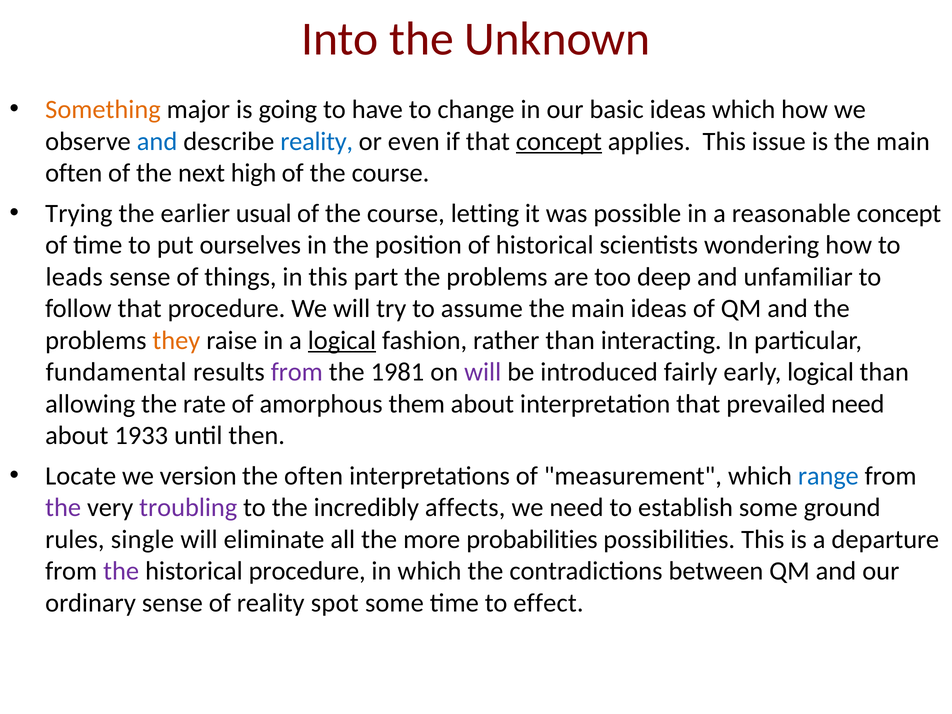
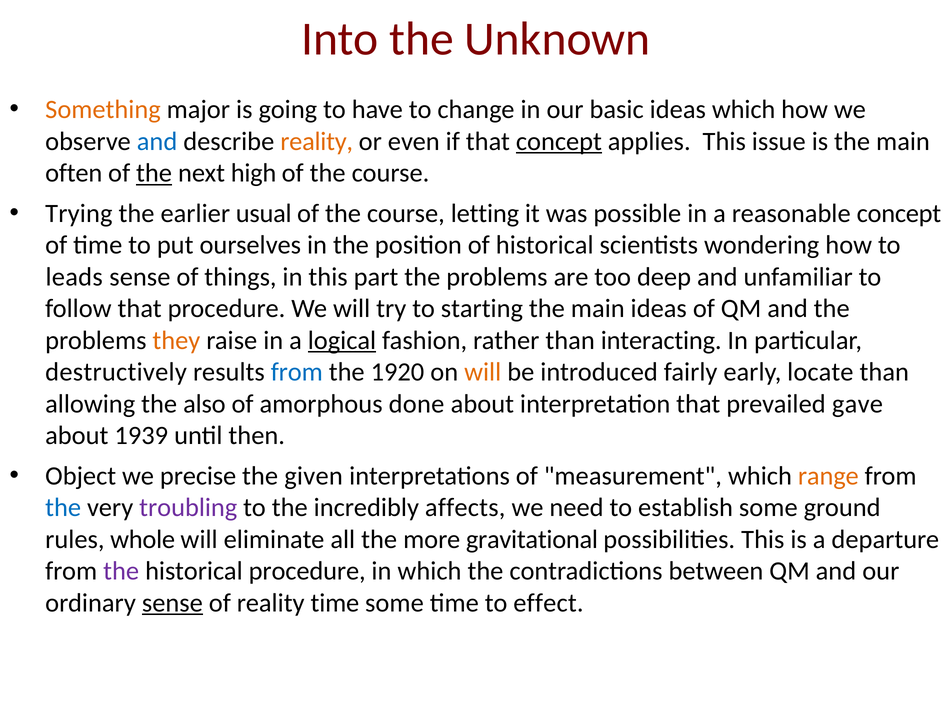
reality colour: blue -> orange (317, 141)
the underline: none -> present (154, 173)
assume: assume -> starting (482, 309)
fundamental: fundamental -> destructively (116, 372)
from colour: purple -> blue (297, 372)
1981: 1981 -> 1920 (397, 372)
will colour: purple -> orange (483, 372)
early logical: logical -> locate (820, 372)
rate: rate -> also (204, 404)
them: them -> done (417, 404)
prevailed need: need -> gave (857, 404)
1933: 1933 -> 1939 (141, 436)
Locate: Locate -> Object (81, 476)
version: version -> precise (198, 476)
the often: often -> given (314, 476)
range colour: blue -> orange (828, 476)
the colour: purple -> blue (63, 508)
single: single -> whole (143, 539)
probabilities: probabilities -> gravitational (532, 539)
sense underline: none -> present (172, 603)
reality spot: spot -> time (335, 603)
